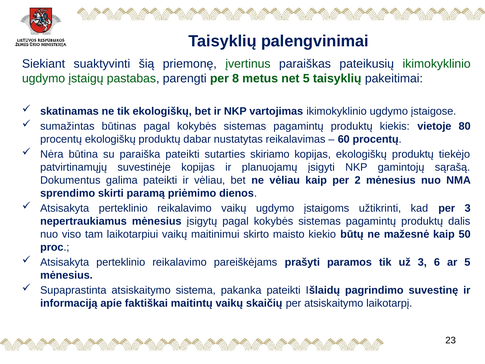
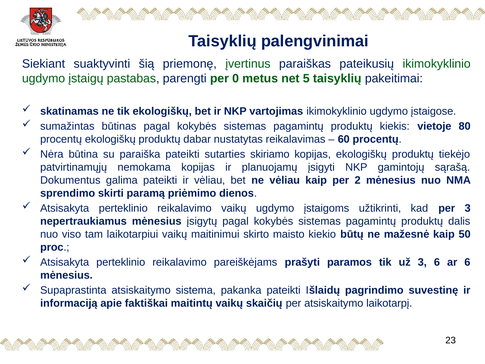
8: 8 -> 0 (236, 78)
suvestinėje: suvestinėje -> nemokama (144, 167)
ar 5: 5 -> 6 (467, 262)
